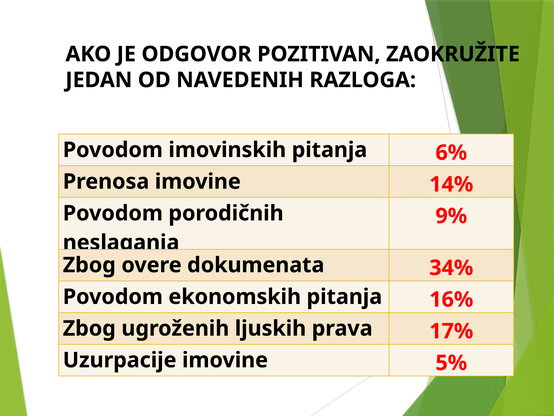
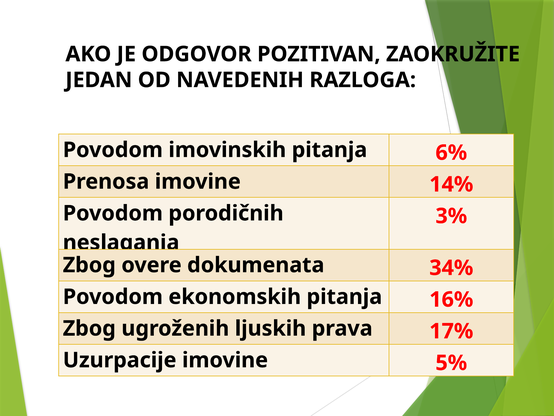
9%: 9% -> 3% (451, 216)
